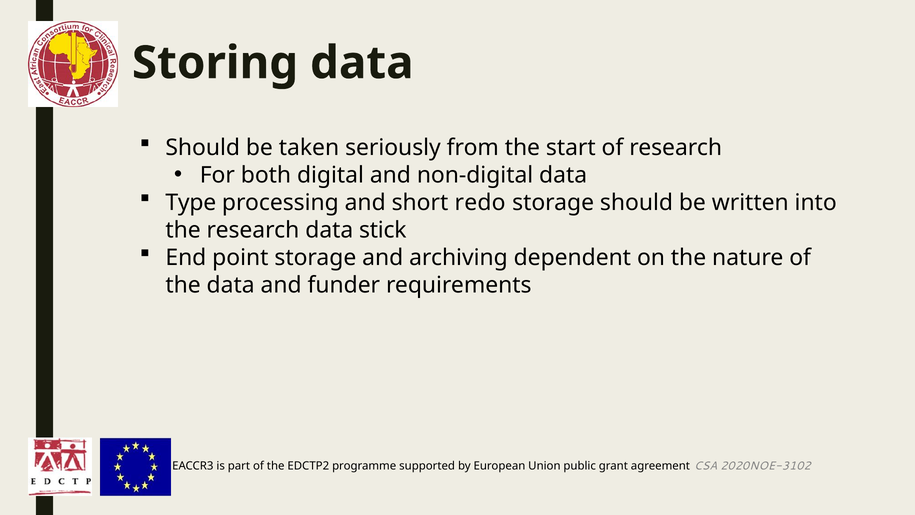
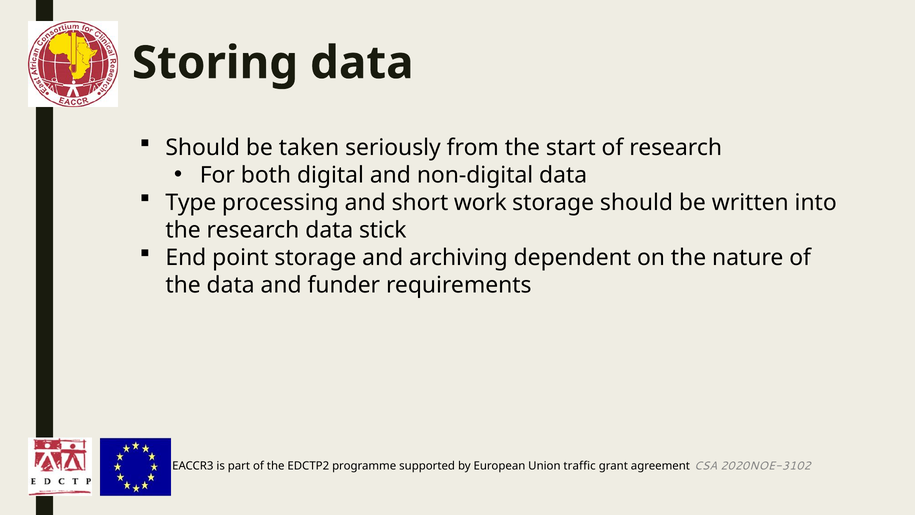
redo: redo -> work (480, 202)
public: public -> traffic (580, 466)
